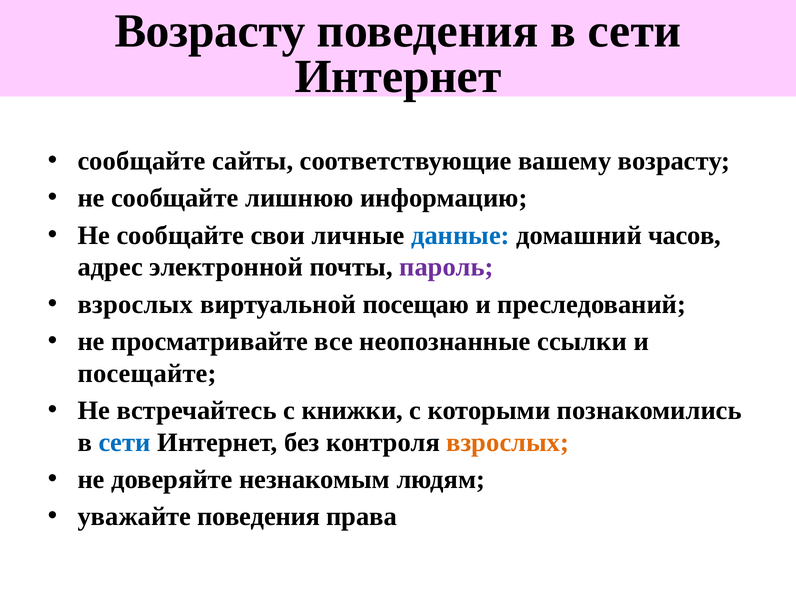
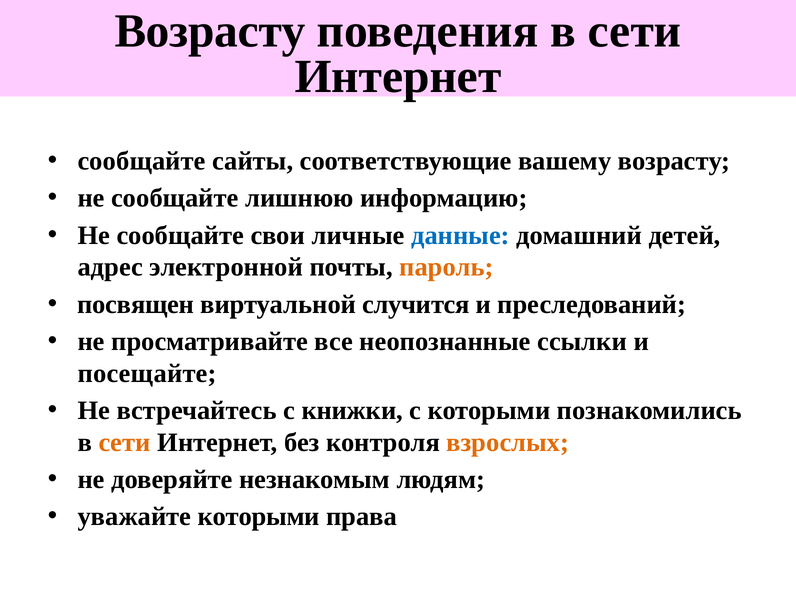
часов: часов -> детей (685, 235)
пароль colour: purple -> orange (446, 267)
взрослых: взрослых -> посвящен (136, 304)
посещаю: посещаю -> случится (416, 304)
сети colour: blue -> orange (125, 442)
уважайте поведения: поведения -> которыми (259, 517)
